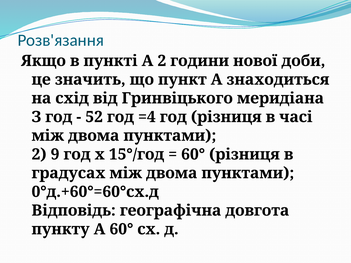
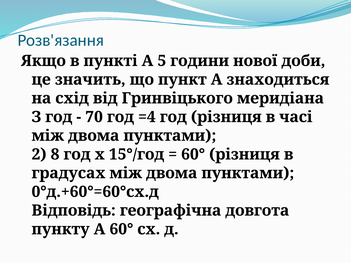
А 2: 2 -> 5 (162, 61)
52: 52 -> 70 (94, 117)
9: 9 -> 8 (55, 155)
